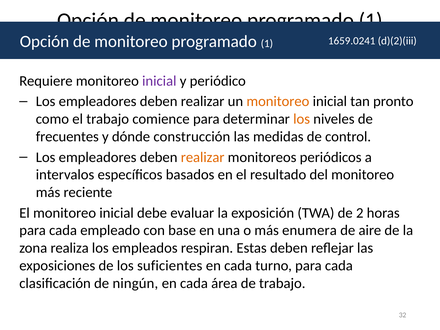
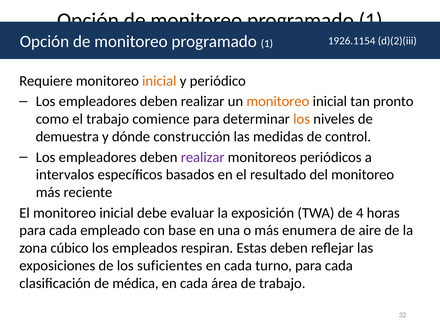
1659.0241: 1659.0241 -> 1926.1154 (352, 41)
inicial colour: purple -> orange (159, 81)
frecuentes: frecuentes -> demuestra (67, 137)
realizar colour: orange -> purple (203, 157)
2: 2 -> 4 (360, 213)
realiza: realiza -> cúbico (70, 248)
ningún: ningún -> médica (135, 283)
